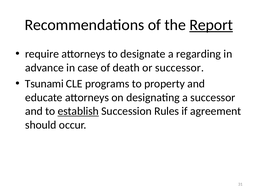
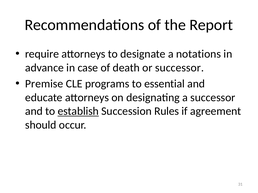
Report underline: present -> none (211, 25)
regarding: regarding -> notations (199, 54)
Tsunami: Tsunami -> Premise (44, 84)
property: property -> essential (165, 84)
